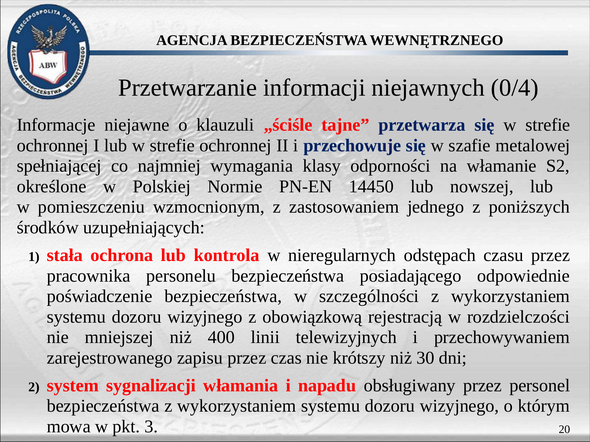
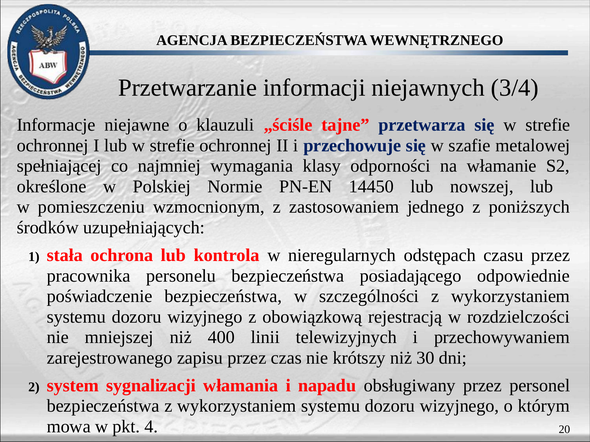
0/4: 0/4 -> 3/4 (515, 88)
3: 3 -> 4 (151, 427)
